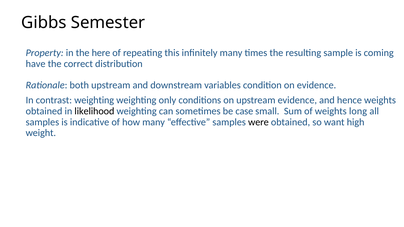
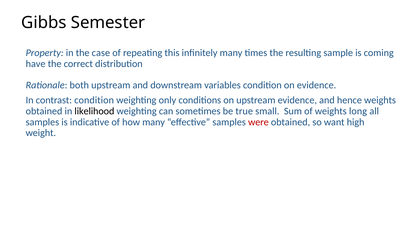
here: here -> case (101, 53)
contrast weighting: weighting -> condition (94, 100)
case: case -> true (244, 111)
were colour: black -> red (258, 122)
